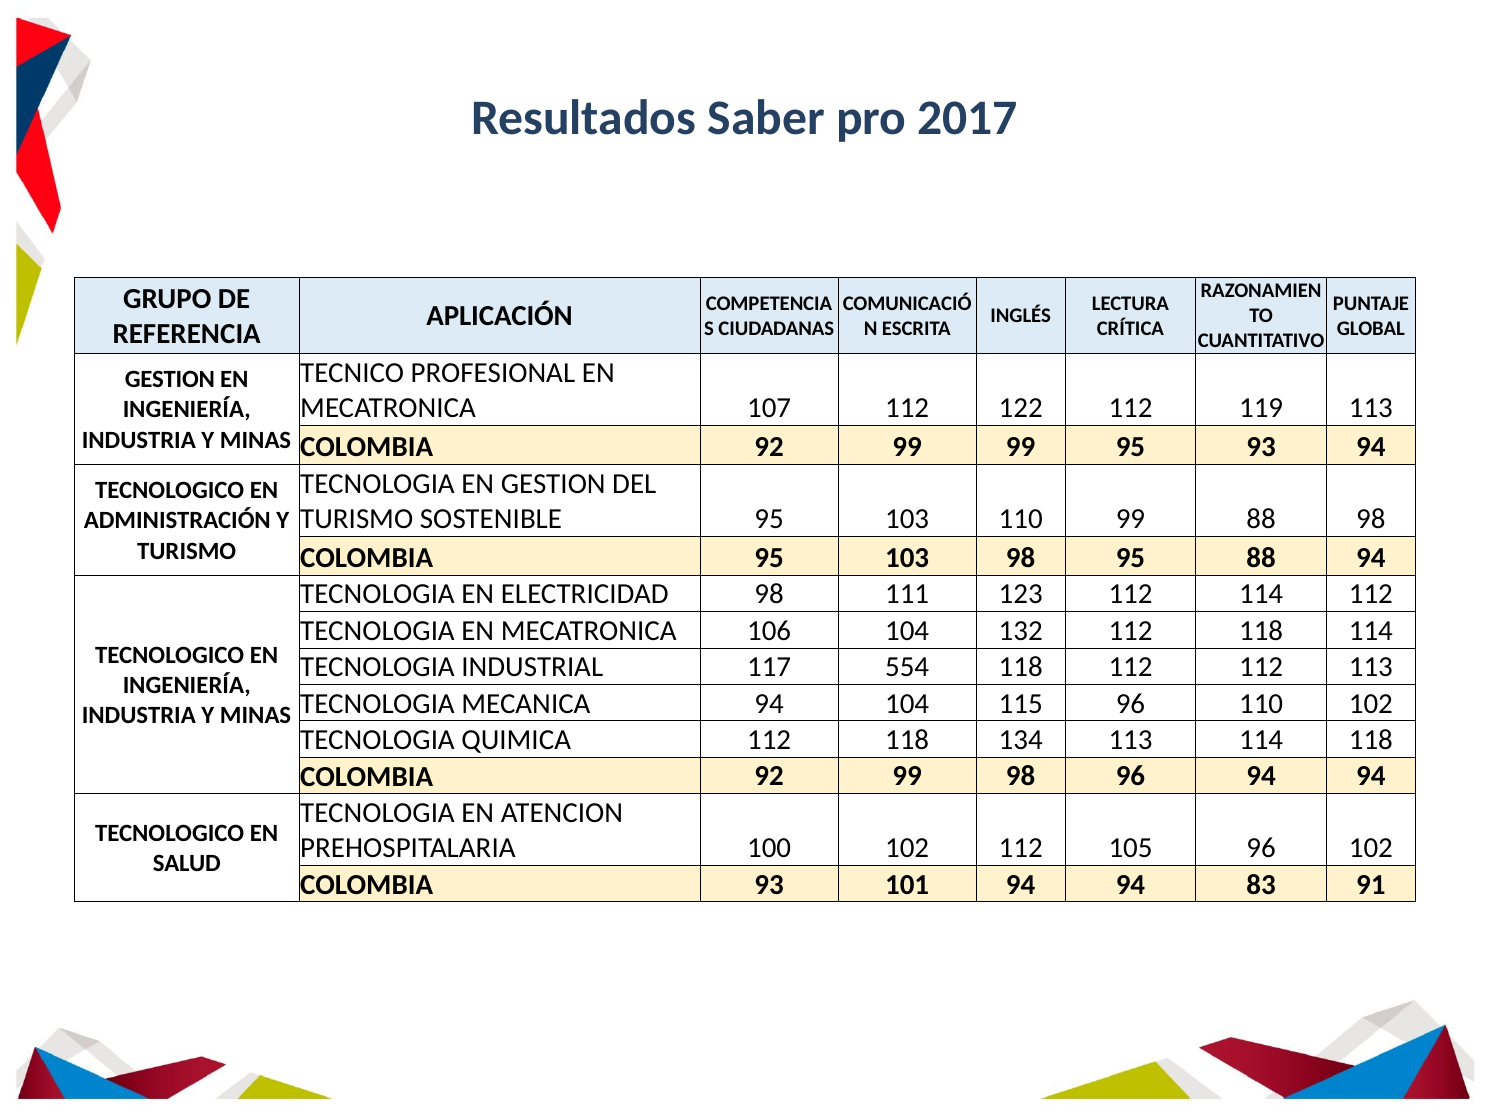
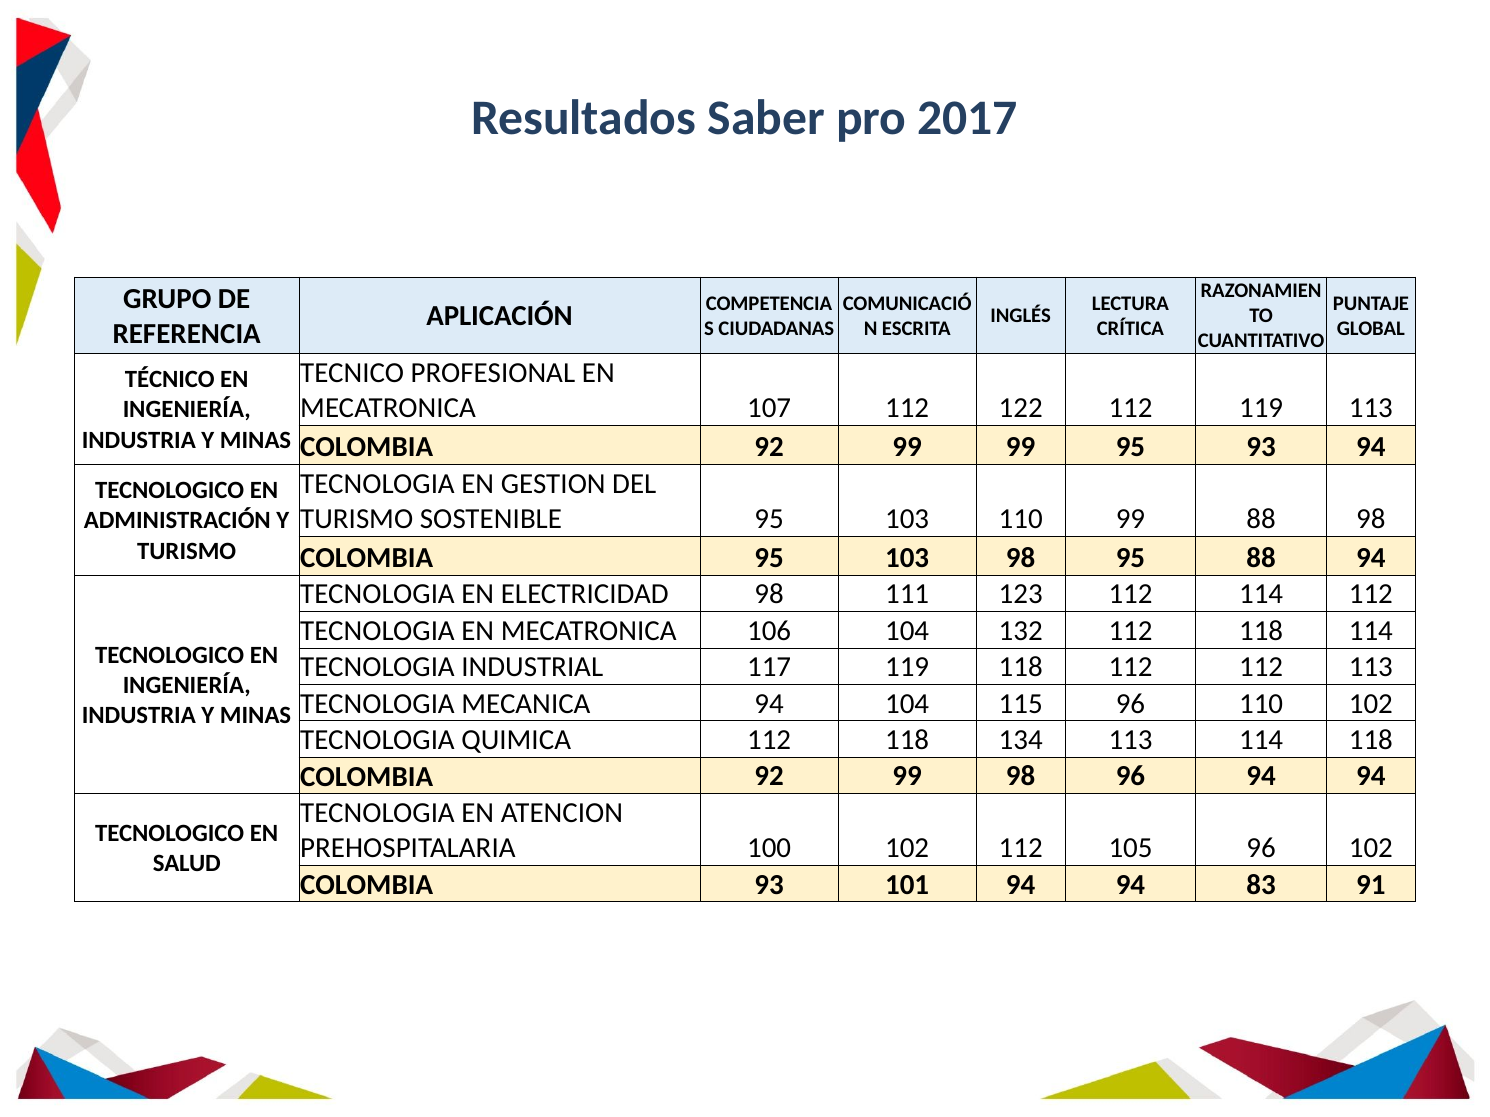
GESTION: GESTION -> TÉCNICO (170, 380)
117 554: 554 -> 119 (907, 667)
